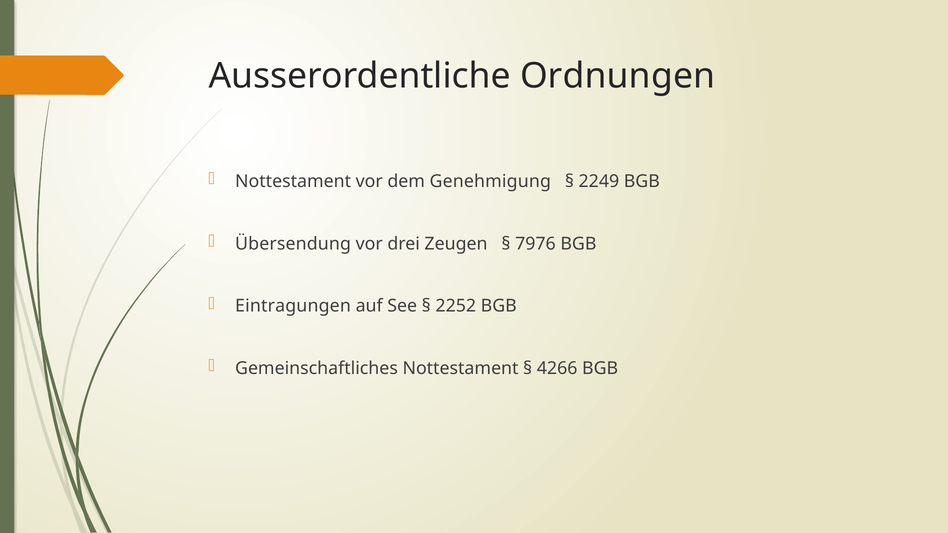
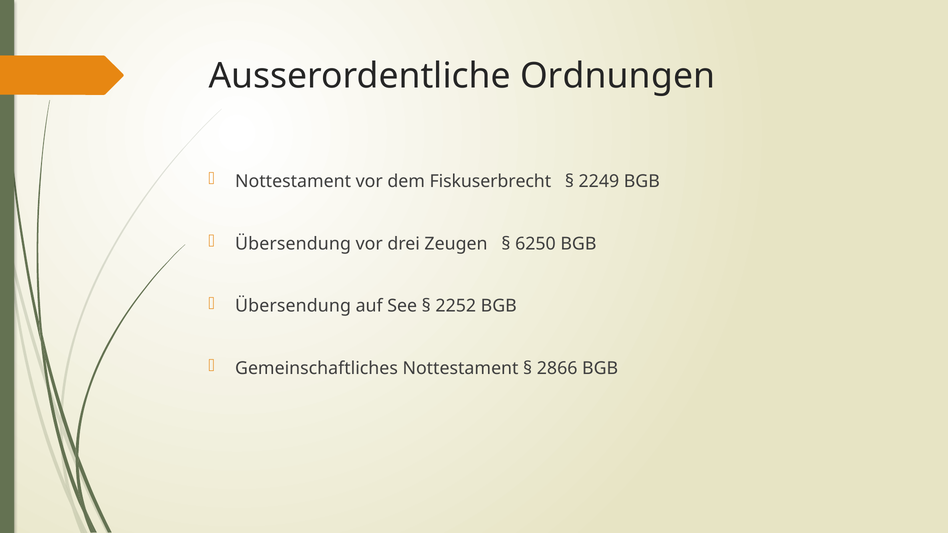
Genehmigung: Genehmigung -> Fiskuserbrecht (490, 181)
7976: 7976 -> 6250 (535, 244)
Eintragungen: Eintragungen -> Übersendung (293, 306)
4266: 4266 -> 2866 (557, 369)
